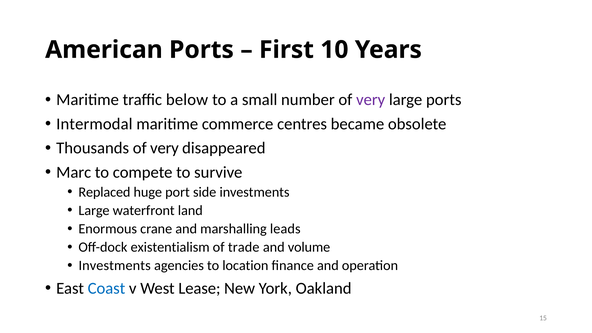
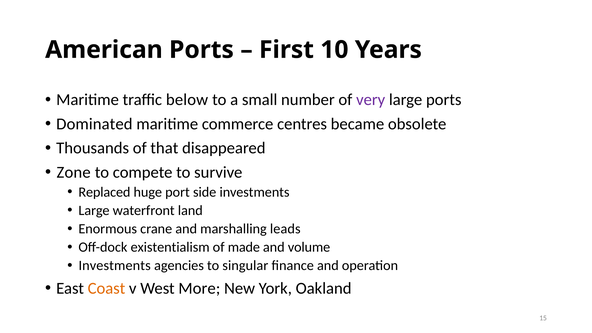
Intermodal: Intermodal -> Dominated (94, 124)
Thousands of very: very -> that (164, 148)
Marc: Marc -> Zone (74, 172)
trade: trade -> made (244, 247)
location: location -> singular (245, 266)
Coast colour: blue -> orange (106, 288)
Lease: Lease -> More (199, 288)
